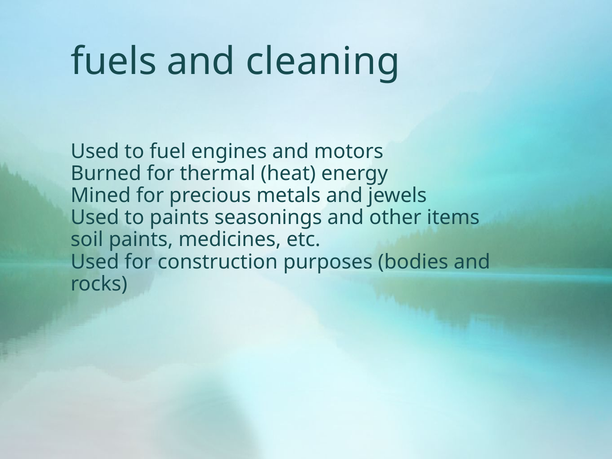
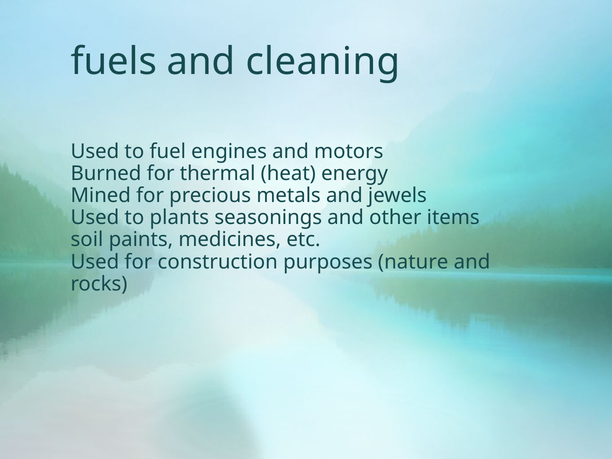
to paints: paints -> plants (179, 218)
bodies: bodies -> nature (413, 262)
